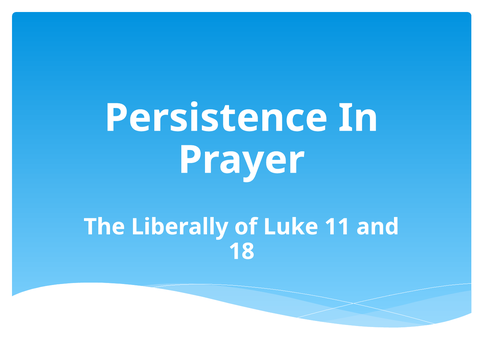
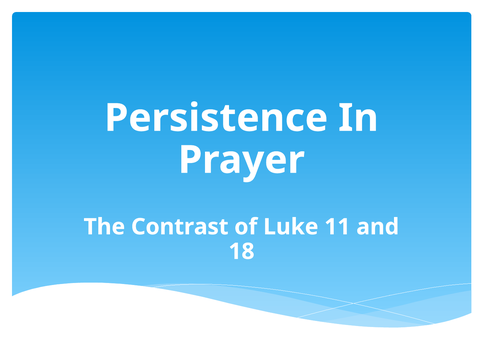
Liberally: Liberally -> Contrast (180, 227)
